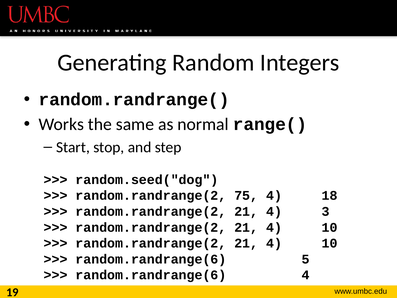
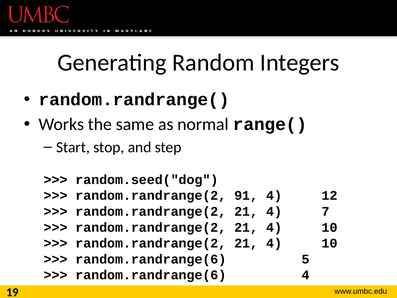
75: 75 -> 91 (246, 195)
18: 18 -> 12 (330, 195)
3: 3 -> 7 (326, 211)
